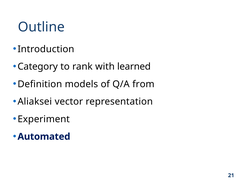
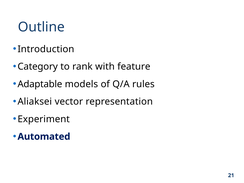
learned: learned -> feature (134, 67)
Definition: Definition -> Adaptable (40, 84)
from: from -> rules (143, 84)
